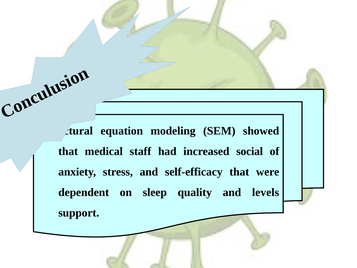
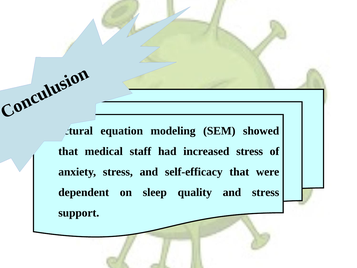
social: social -> stress (250, 151)
and levels: levels -> stress (266, 192)
